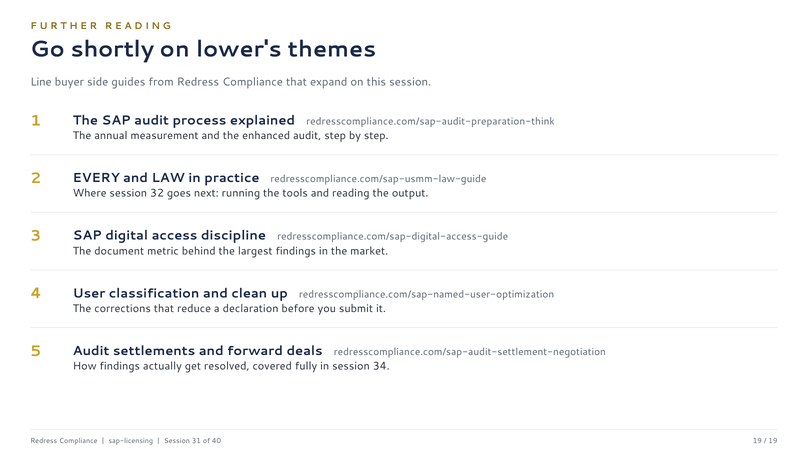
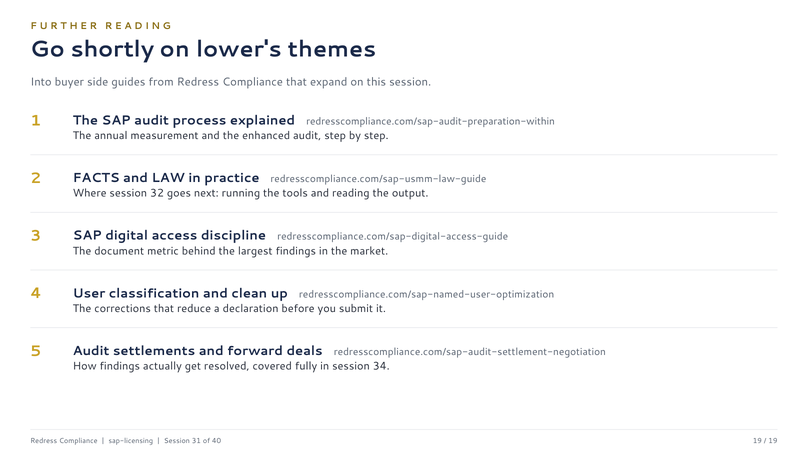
Line: Line -> Into (41, 82)
redresscompliance.com/sap-audit-preparation-think: redresscompliance.com/sap-audit-preparation-think -> redresscompliance.com/sap-audit-preparation-within (431, 121)
EVERY: EVERY -> FACTS (96, 178)
